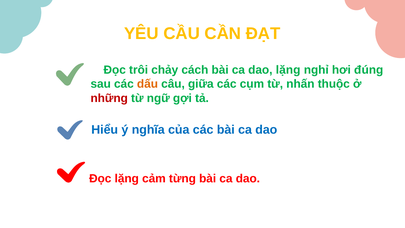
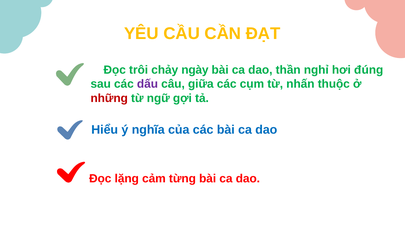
cách: cách -> ngày (195, 70)
dao lặng: lặng -> thần (288, 70)
dấu colour: orange -> purple (147, 84)
